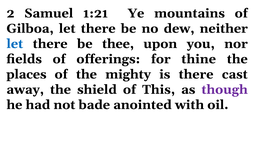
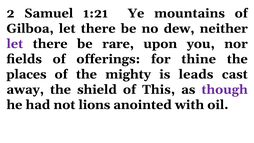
let colour: blue -> purple (15, 44)
thee: thee -> rare (118, 44)
is there: there -> leads (196, 74)
bade: bade -> lions (94, 105)
